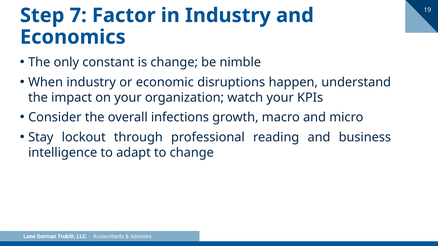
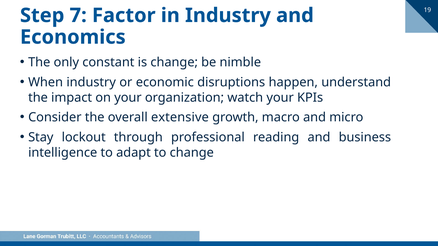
infections: infections -> extensive (180, 118)
